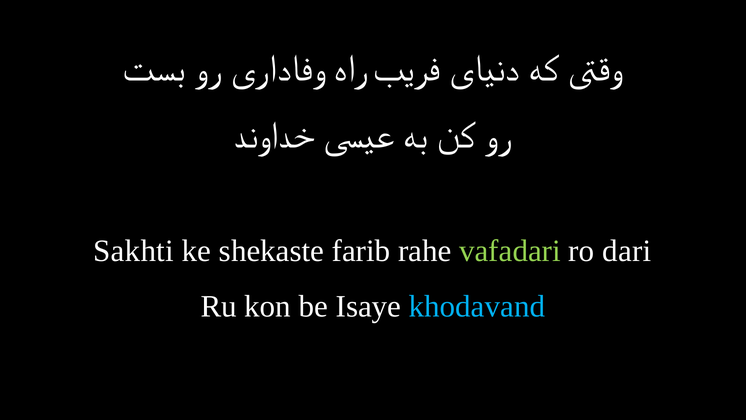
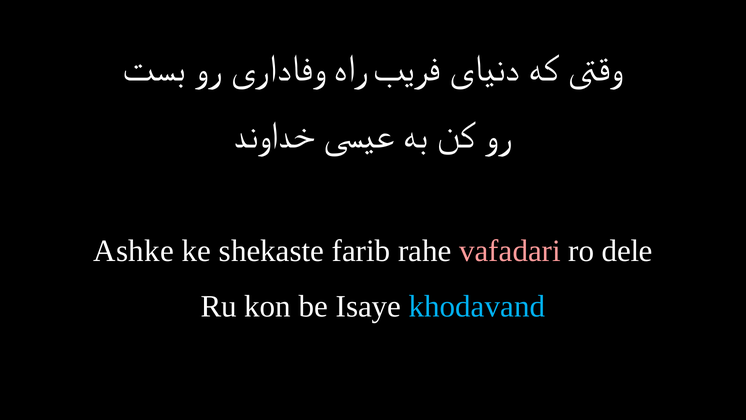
Sakhti: Sakhti -> Ashke (134, 251)
vafadari colour: light green -> pink (510, 251)
dari: dari -> dele (627, 251)
